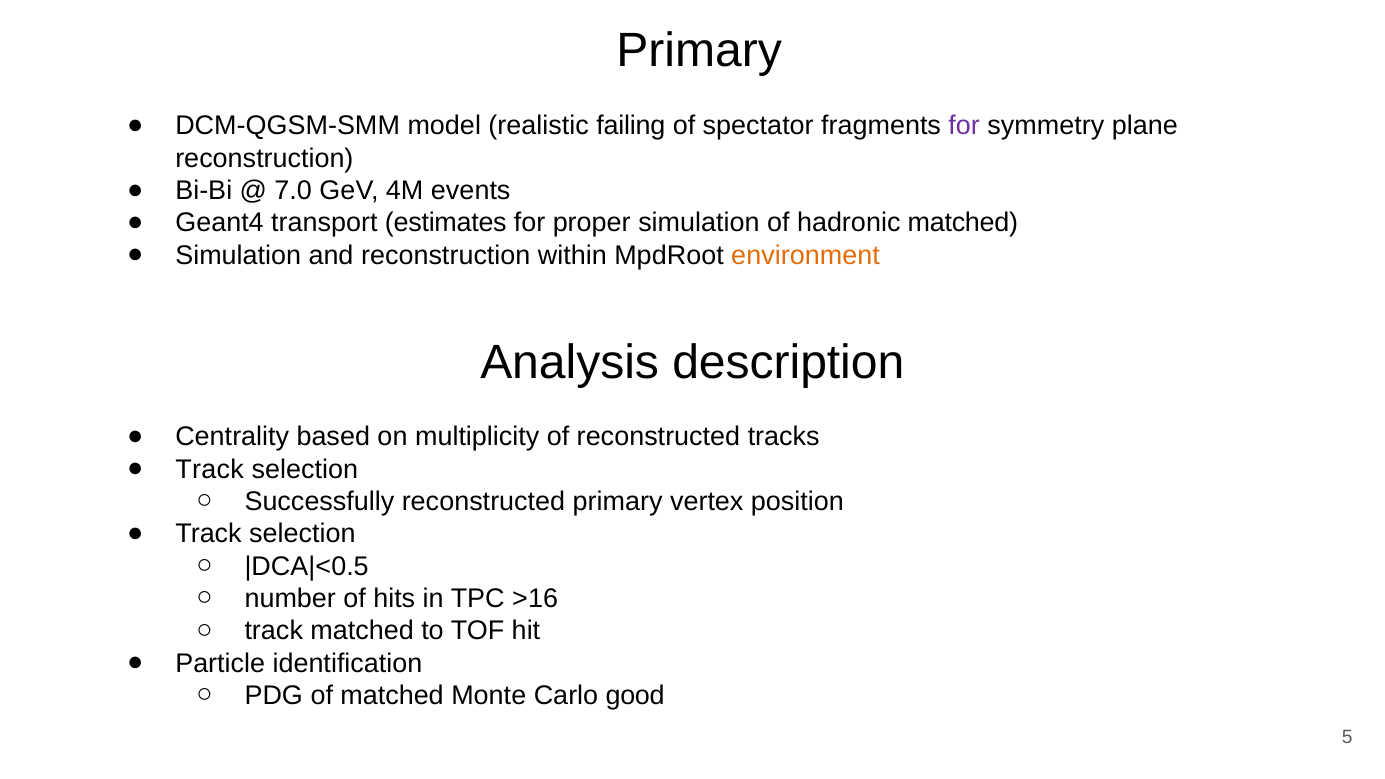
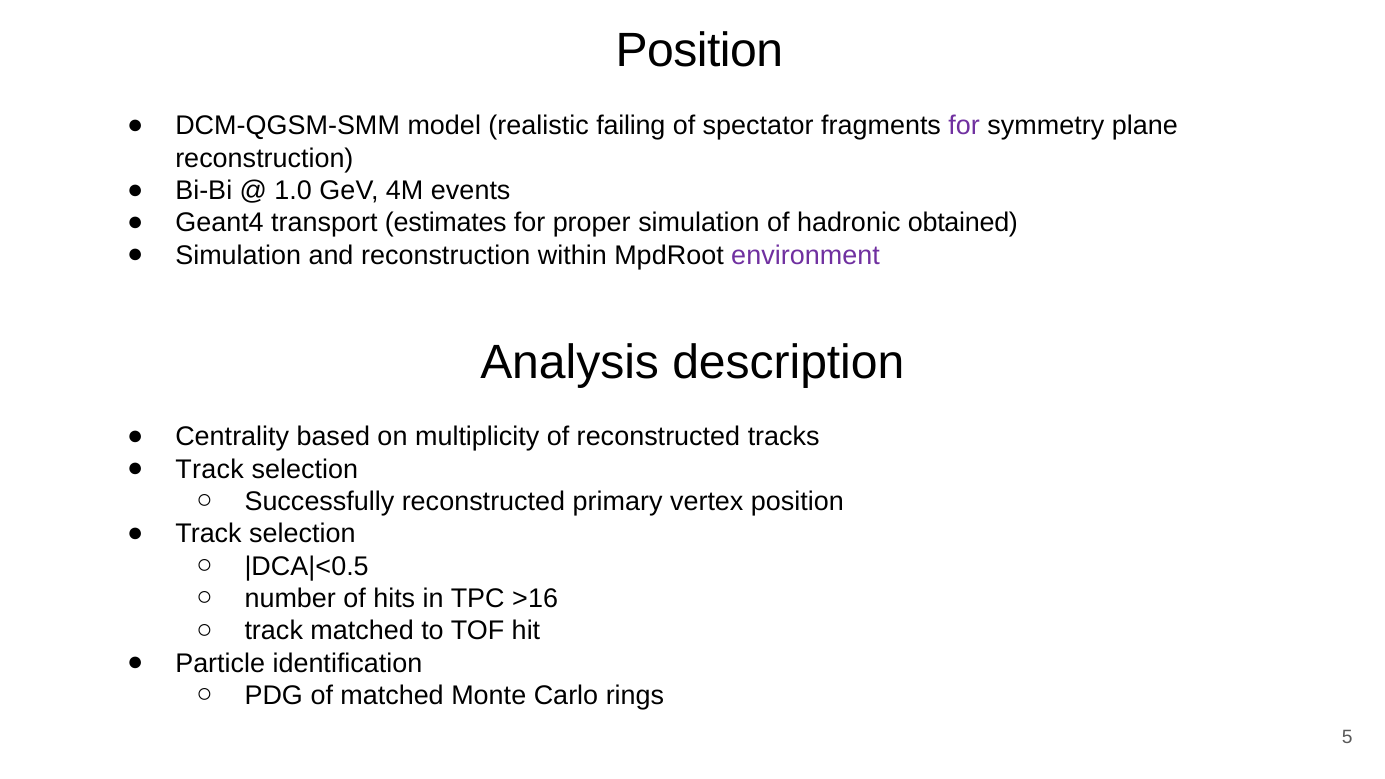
Primary: Primary -> Position (699, 51)
7.0: 7.0 -> 1.0 (293, 191)
hadronic matched: matched -> obtained (963, 223)
environment colour: orange -> purple (806, 255)
good: good -> rings (635, 696)
